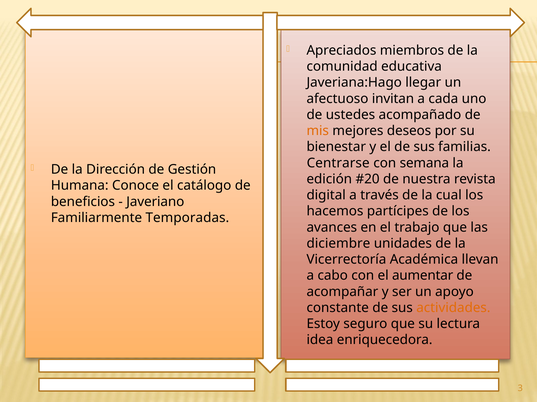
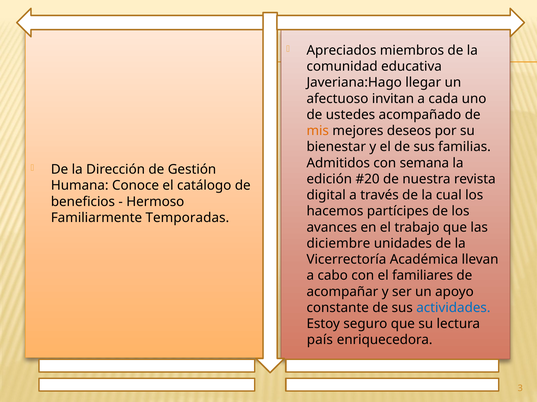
Centrarse: Centrarse -> Admitidos (338, 163)
Javeriano: Javeriano -> Hermoso (155, 202)
aumentar: aumentar -> familiares (423, 276)
actividades colour: orange -> blue (453, 308)
idea: idea -> país (320, 340)
